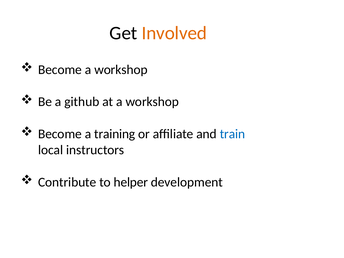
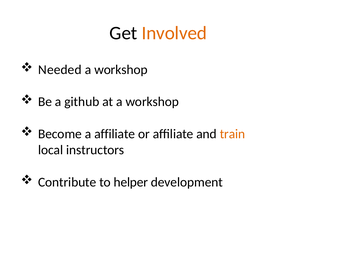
Become: Become -> Needed (60, 70)
a training: training -> affiliate (115, 134)
train colour: blue -> orange (232, 134)
